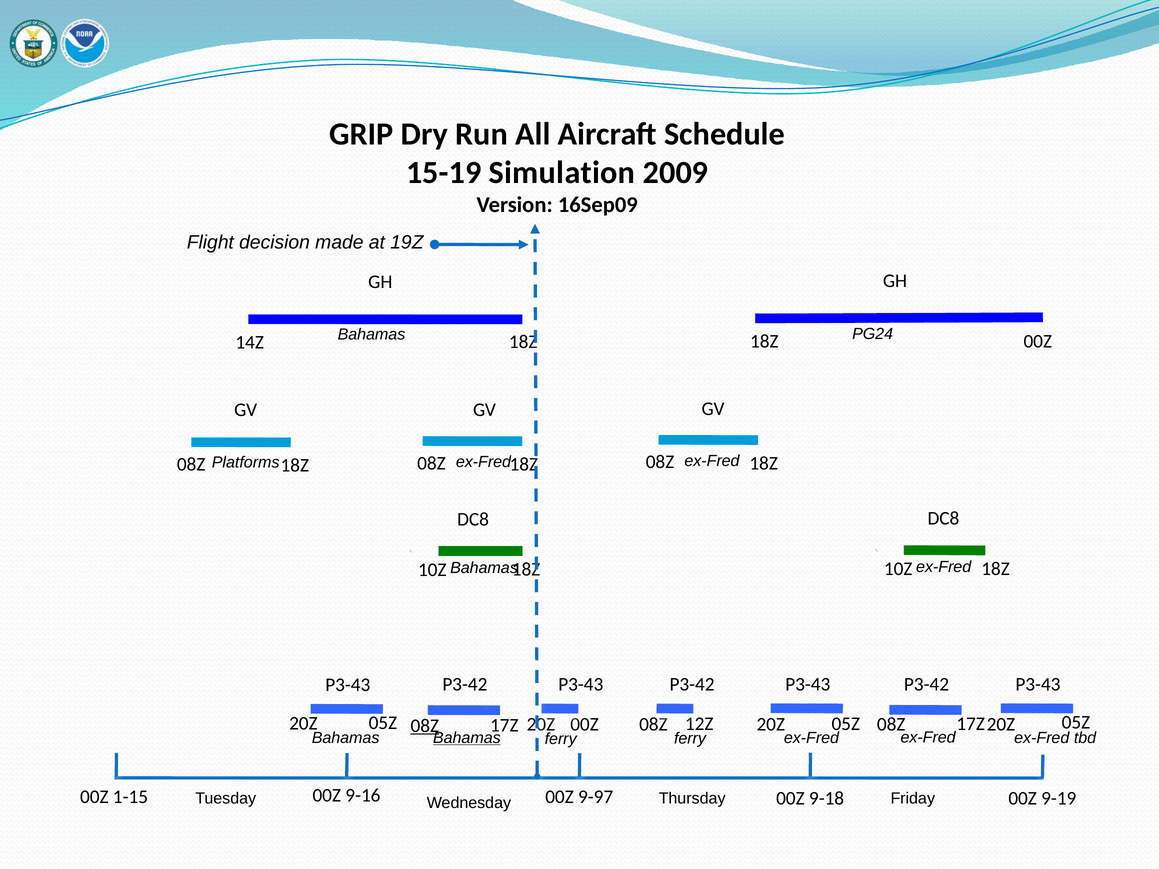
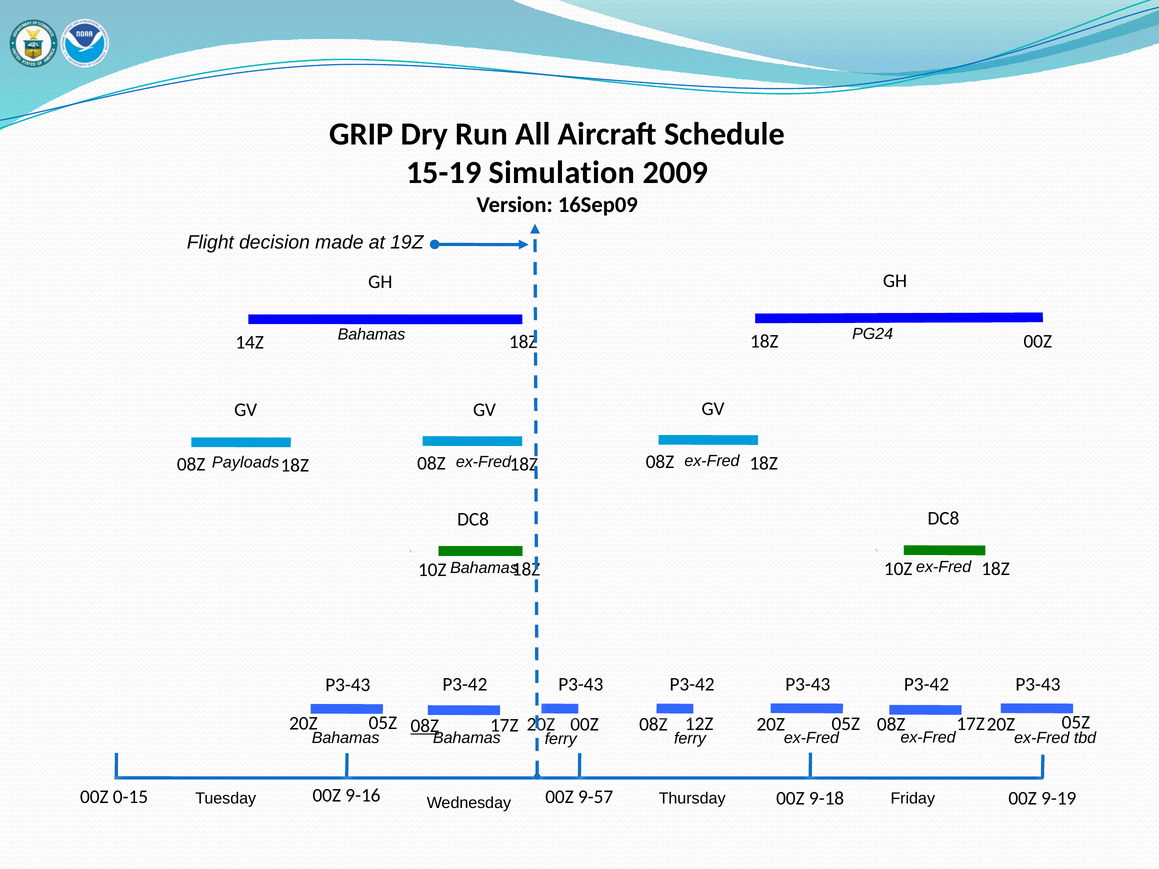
Platforms: Platforms -> Payloads (246, 462)
Bahamas underline: present -> none (467, 738)
1-15: 1-15 -> 0-15 (130, 797)
9-97: 9-97 -> 9-57 (596, 797)
